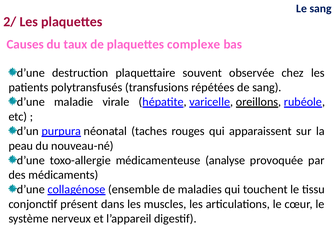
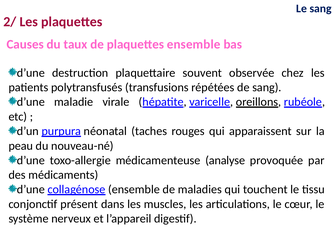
plaquettes complexe: complexe -> ensemble (194, 44)
